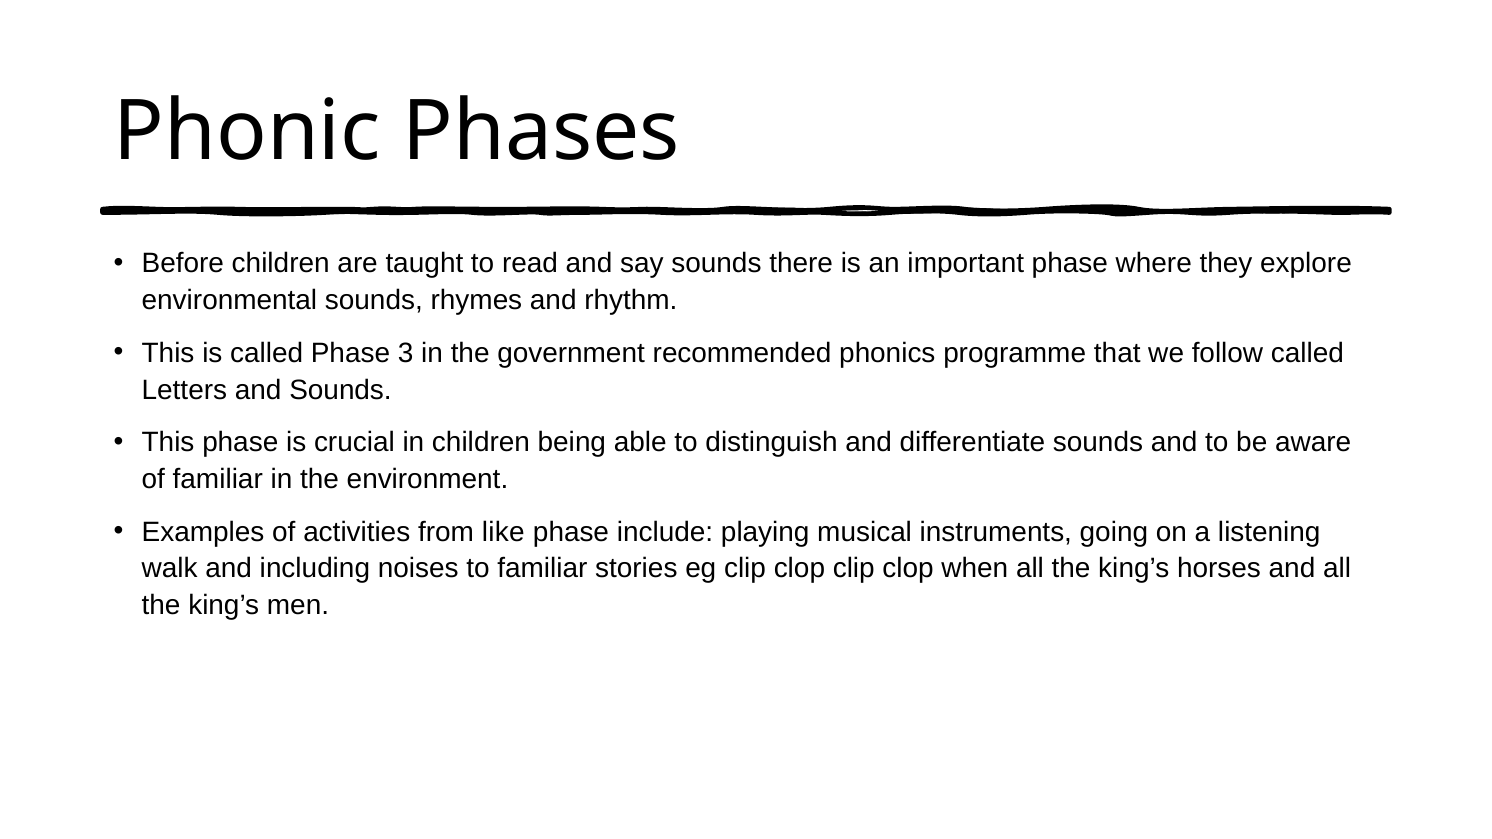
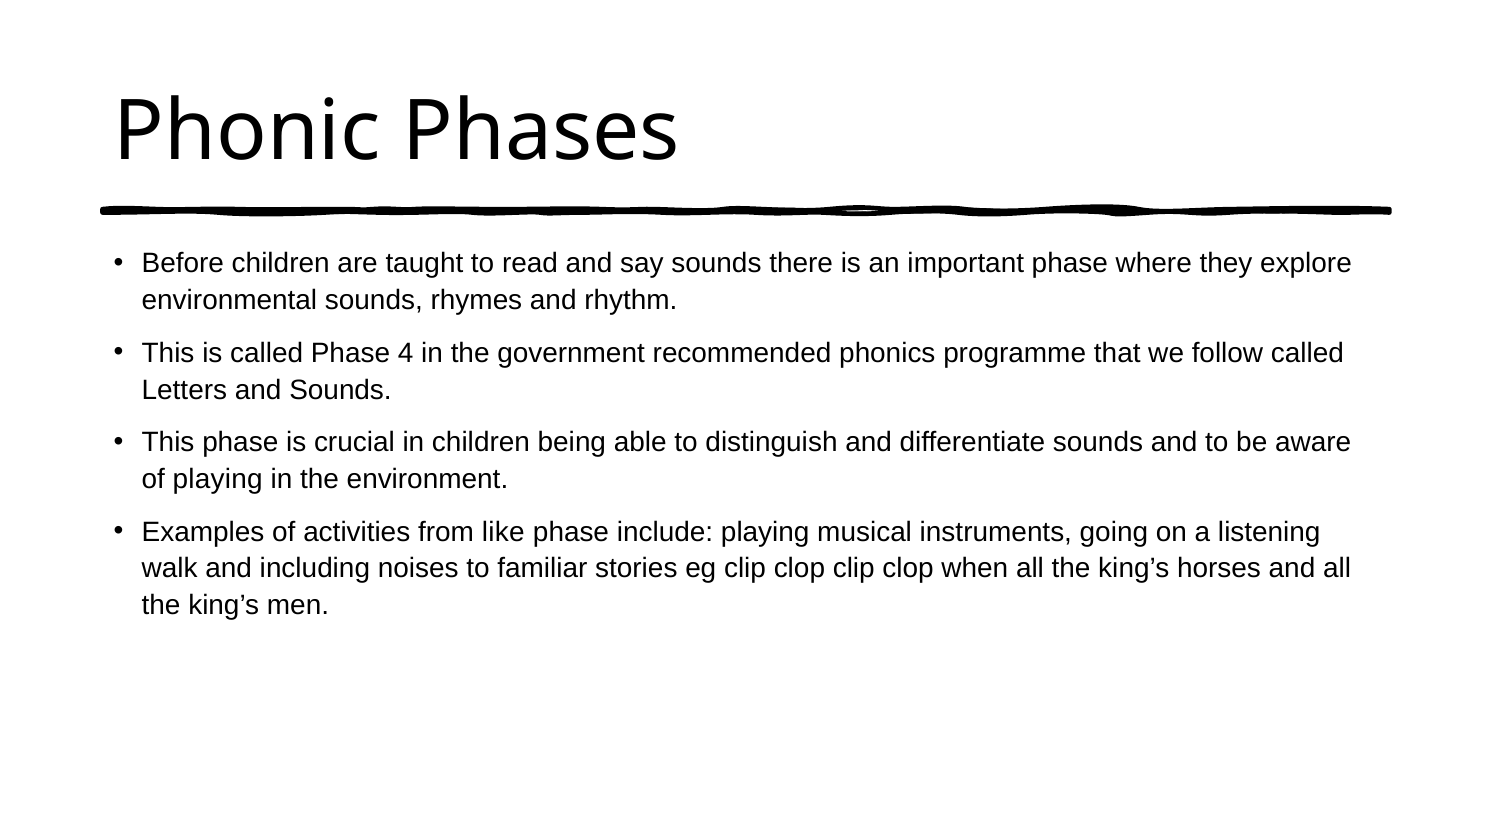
3: 3 -> 4 (406, 353)
of familiar: familiar -> playing (218, 479)
